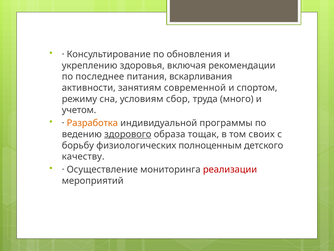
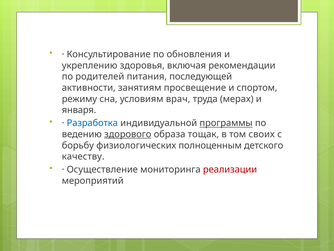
последнее: последнее -> родителей (100, 77)
вскарливания: вскарливания -> последующей (201, 77)
современной: современной -> просвещение (195, 88)
сбор: сбор -> врач (178, 99)
много: много -> мерах (237, 99)
учетом: учетом -> января (79, 110)
Разработка colour: orange -> blue (92, 123)
программы underline: none -> present (226, 123)
